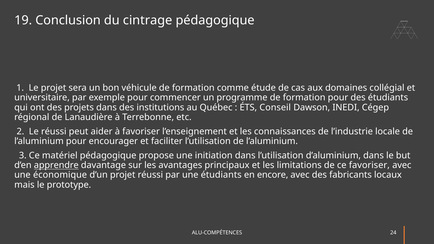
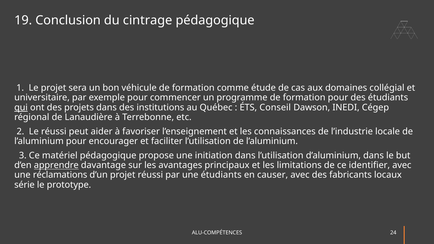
qui underline: none -> present (21, 107)
ce favoriser: favoriser -> identifier (369, 165)
économique: économique -> réclamations (60, 175)
encore: encore -> causer (273, 175)
mais: mais -> série (24, 185)
